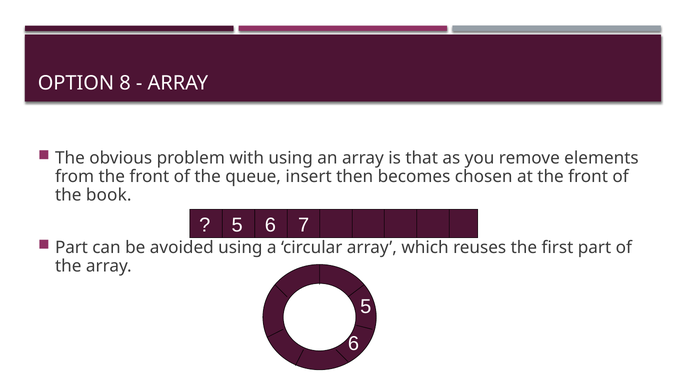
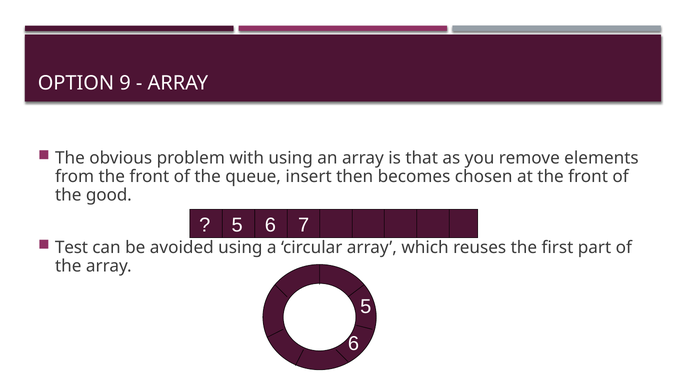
8: 8 -> 9 (125, 83)
book: book -> good (109, 195)
Part: Part -> Test (72, 247)
